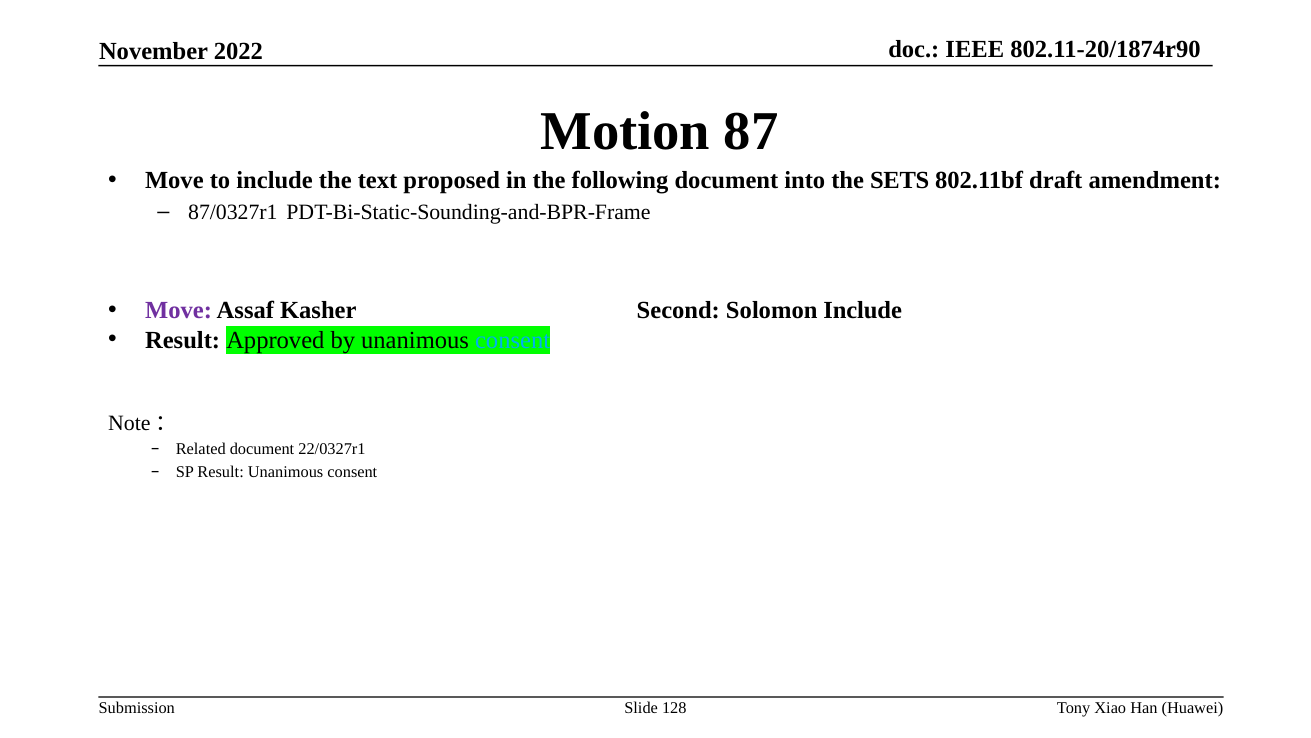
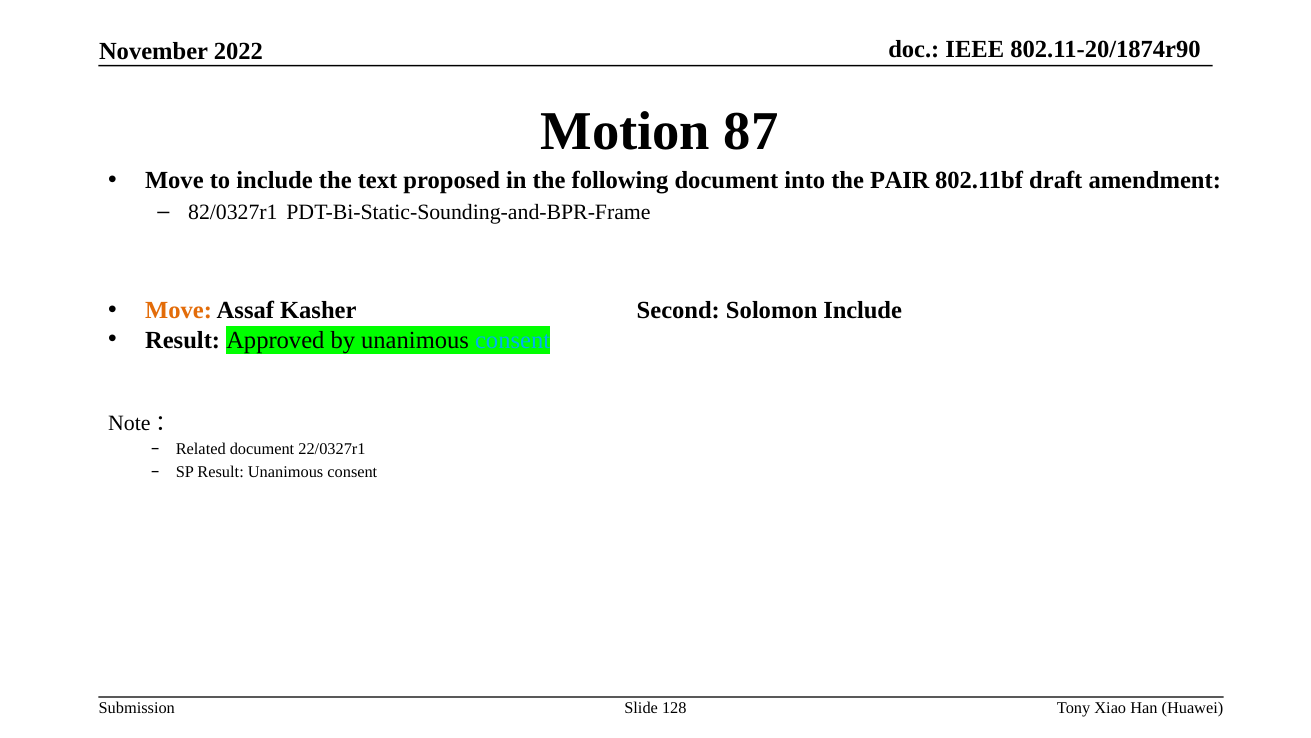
SETS: SETS -> PAIR (900, 180)
87/0327r1: 87/0327r1 -> 82/0327r1 (233, 212)
Move colour: purple -> orange (179, 310)
